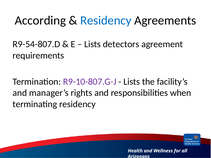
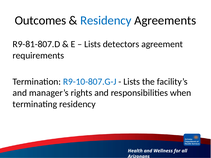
According: According -> Outcomes (40, 20)
R9-54-807.D: R9-54-807.D -> R9-81-807.D (36, 44)
R9-10-807.G-J colour: purple -> blue (90, 82)
